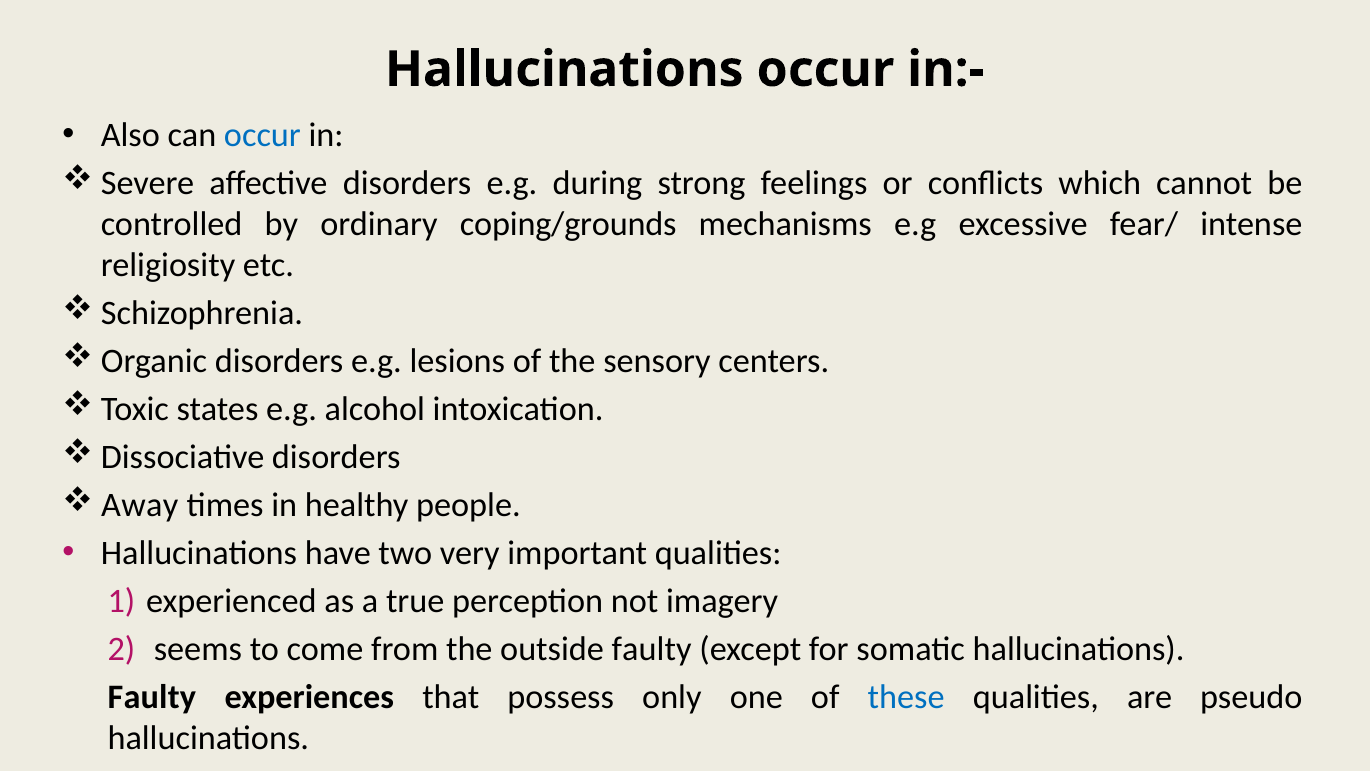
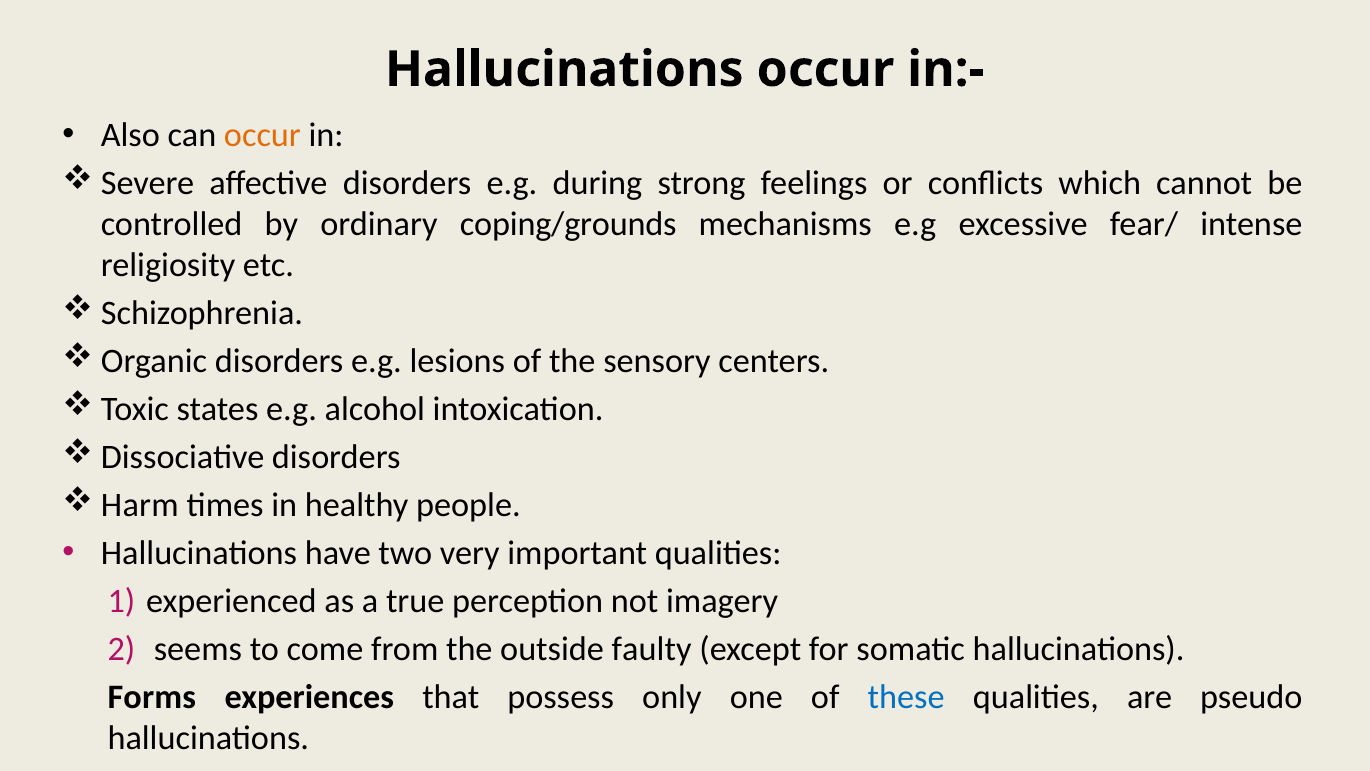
occur colour: blue -> orange (262, 135)
Away: Away -> Harm (140, 505)
Faulty: Faulty -> Forms (152, 697)
